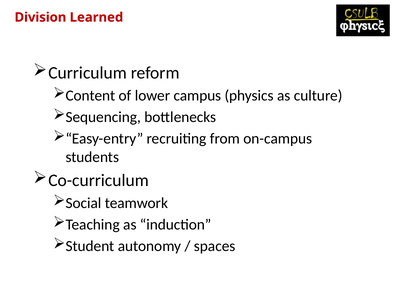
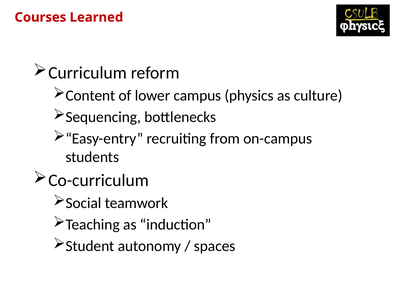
Division: Division -> Courses (40, 17)
